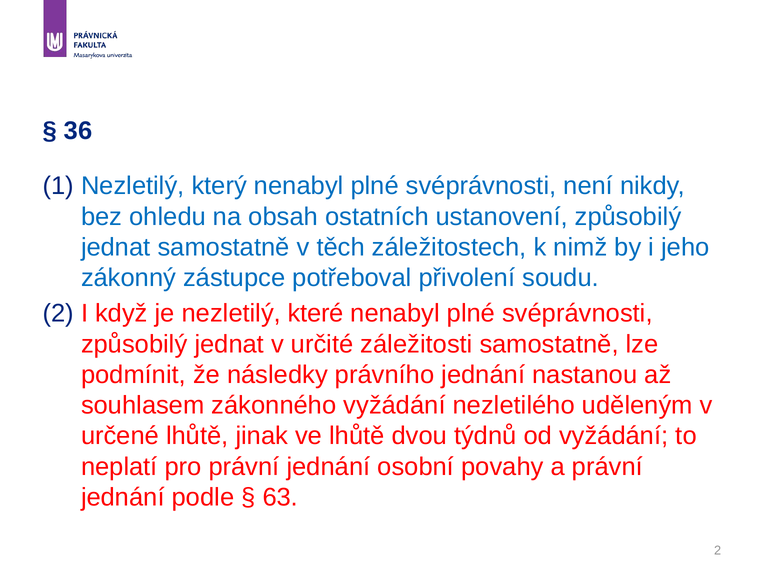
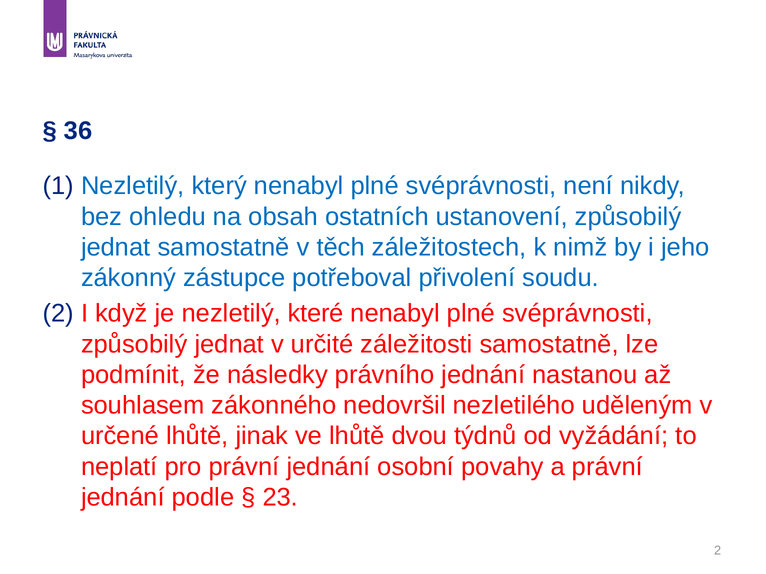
zákonného vyžádání: vyžádání -> nedovršil (395, 406)
63: 63 -> 23 (280, 498)
